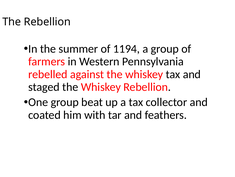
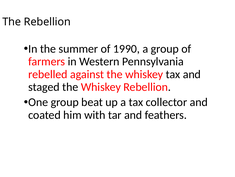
1194: 1194 -> 1990 (127, 49)
